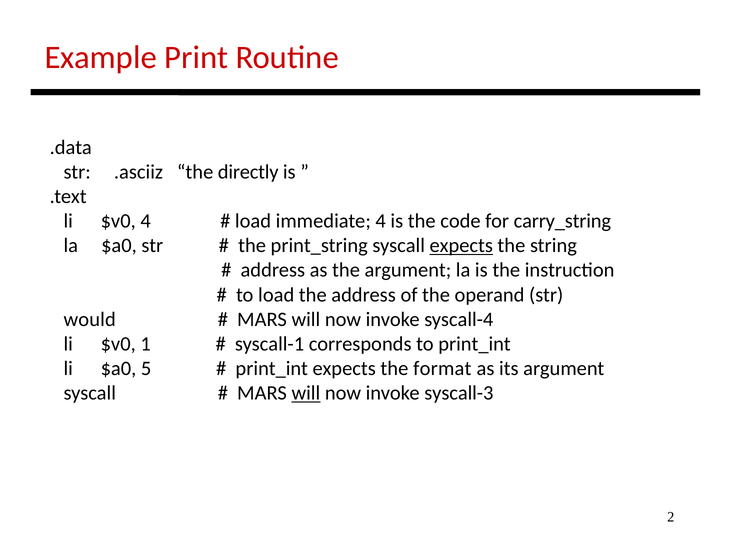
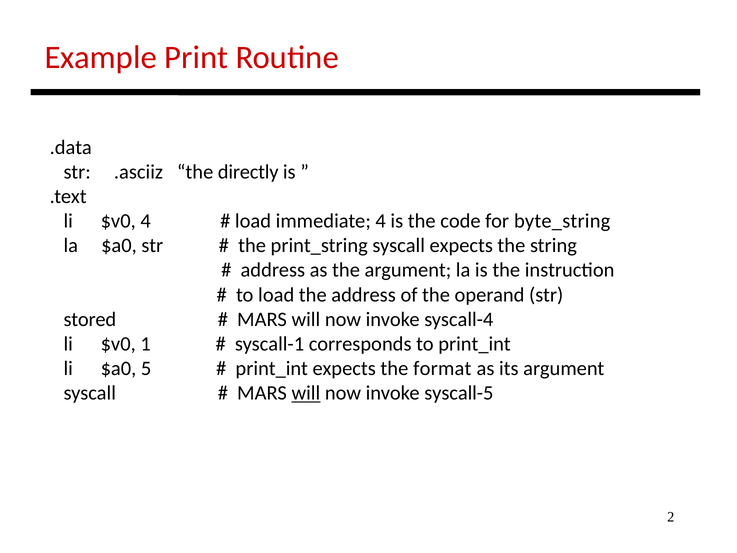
carry_string: carry_string -> byte_string (562, 221)
expects underline: present -> none (461, 246)
would: would -> stored (90, 319)
syscall-3: syscall-3 -> syscall-5 (459, 393)
